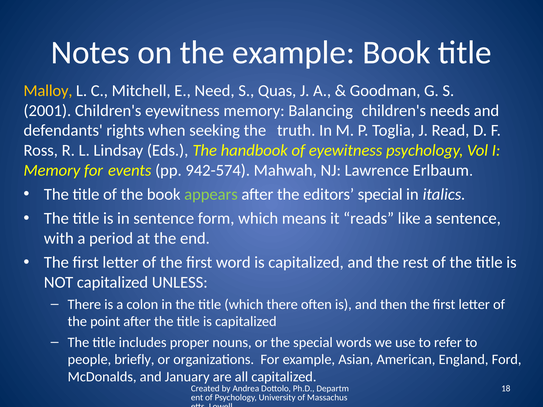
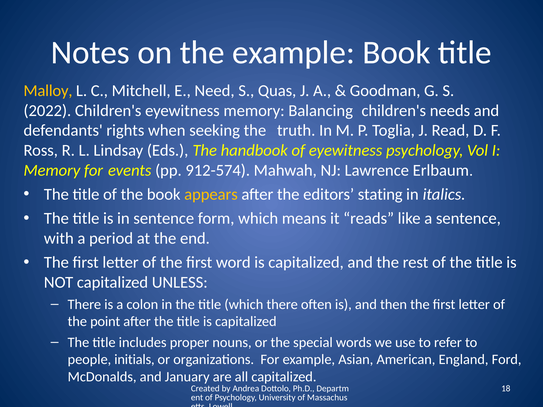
2001: 2001 -> 2022 (47, 111)
942-574: 942-574 -> 912-574 (218, 170)
appears colour: light green -> yellow (211, 194)
editors special: special -> stating (380, 194)
briefly: briefly -> initials (134, 360)
